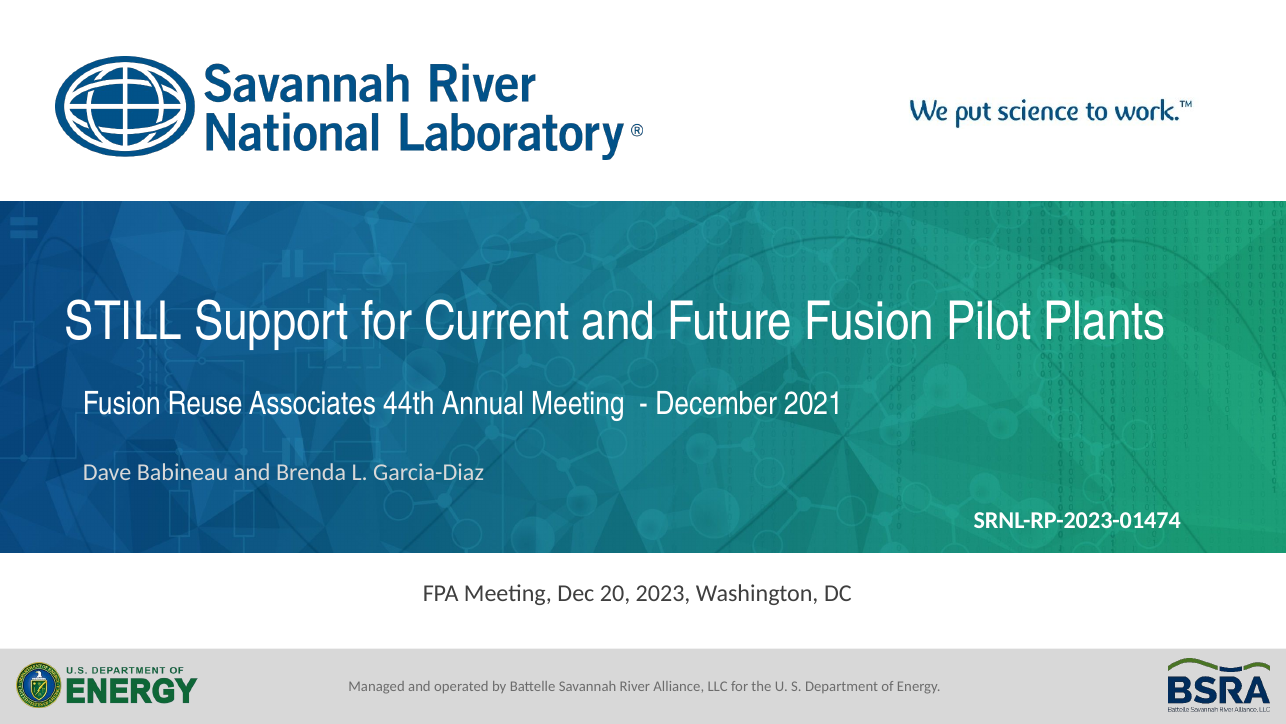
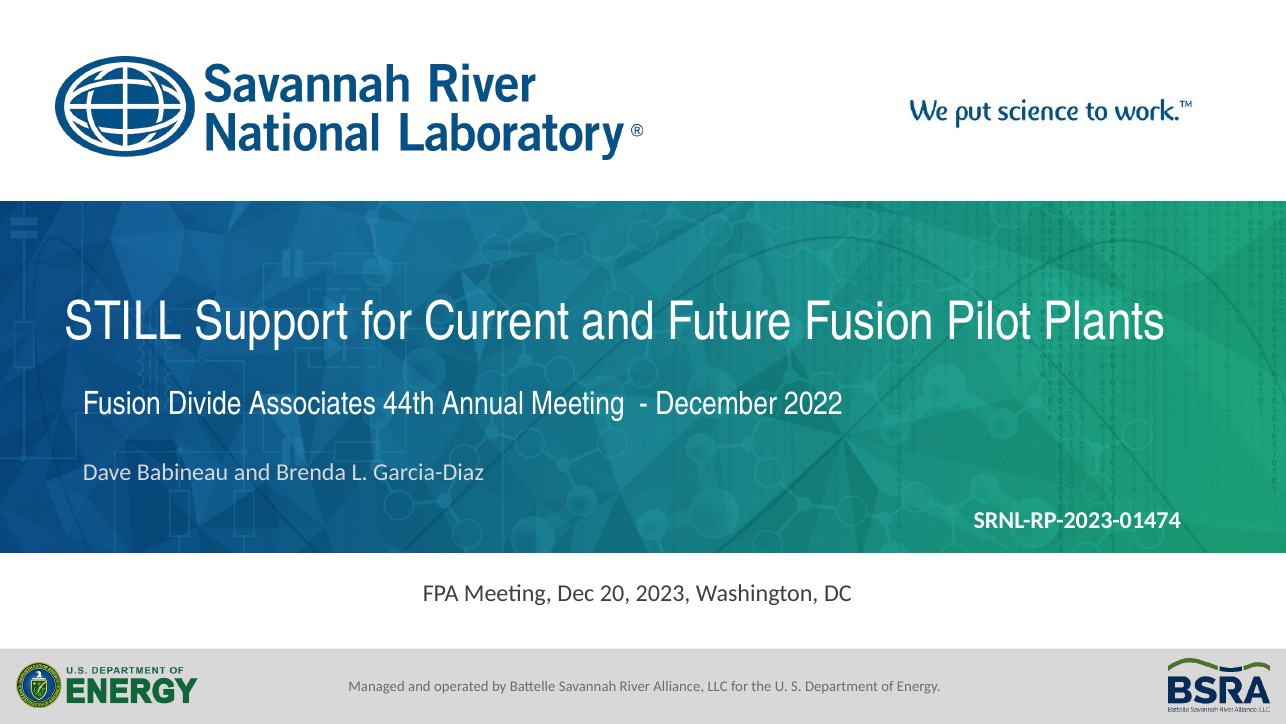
Reuse: Reuse -> Divide (205, 403)
2021: 2021 -> 2022 (813, 403)
